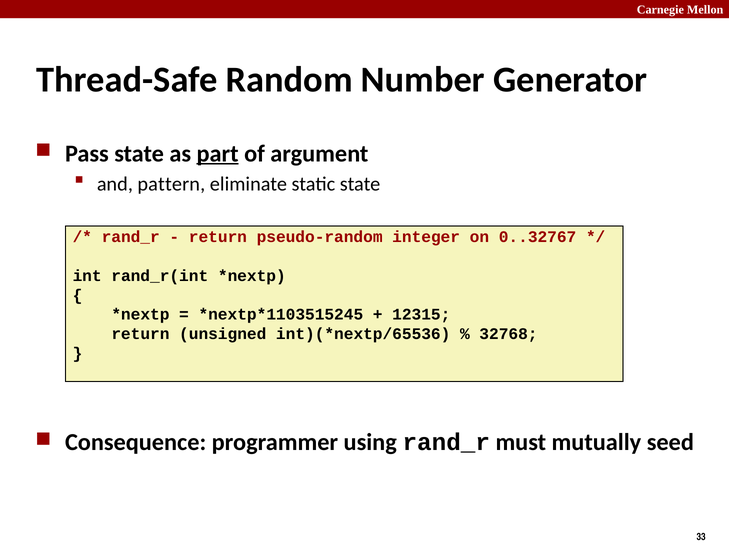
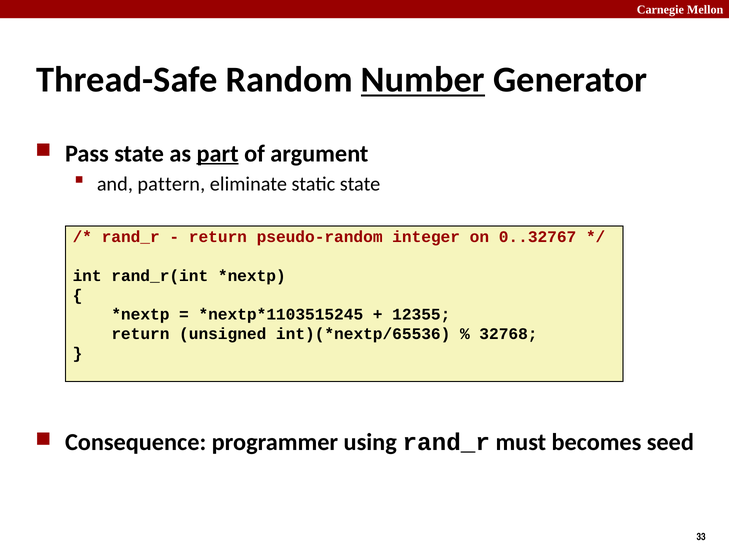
Number underline: none -> present (423, 80)
12315: 12315 -> 12355 (421, 315)
mutually: mutually -> becomes (596, 443)
